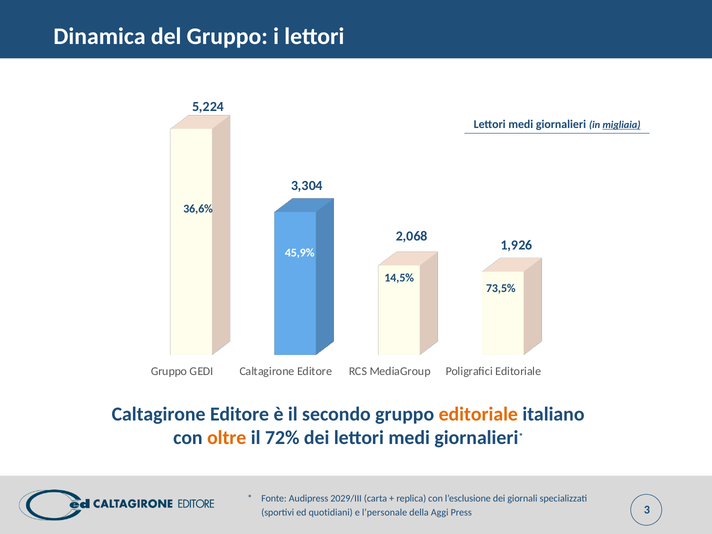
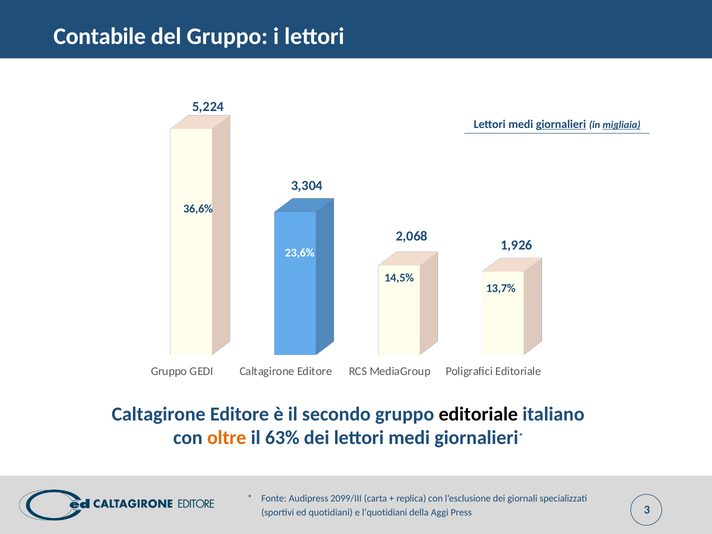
Dinamica: Dinamica -> Contabile (100, 36)
giornalieri underline: none -> present (561, 124)
45,9%: 45,9% -> 23,6% (300, 253)
73,5%: 73,5% -> 13,7% (501, 288)
editoriale colour: orange -> black (478, 414)
72%: 72% -> 63% (282, 438)
2029/III: 2029/III -> 2099/III (346, 498)
l’personale: l’personale -> l’quotidiani (385, 512)
